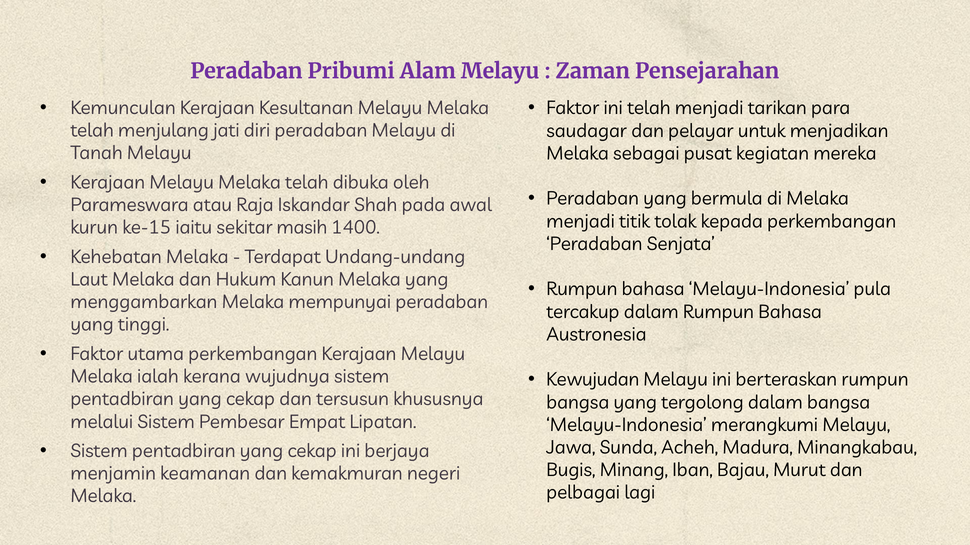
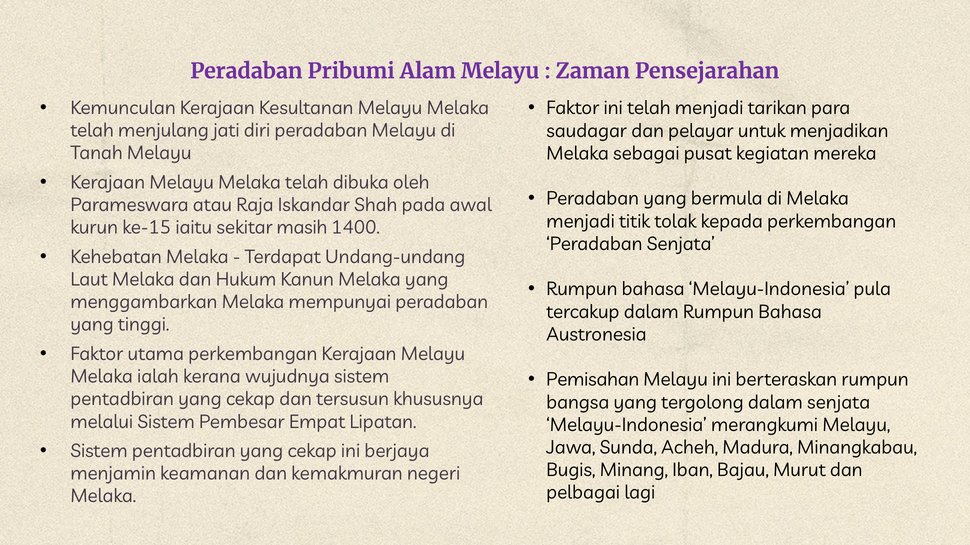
Kewujudan: Kewujudan -> Pemisahan (593, 380)
dalam bangsa: bangsa -> senjata (839, 403)
